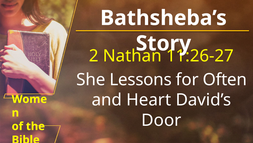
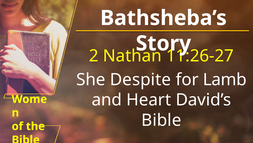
Lessons: Lessons -> Despite (140, 79)
Often: Often -> Lamb (225, 79)
Door: Door -> Bible (161, 120)
